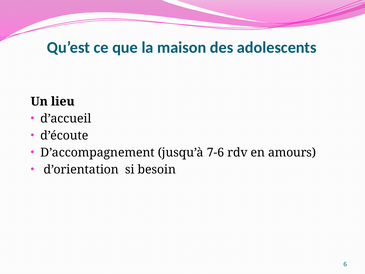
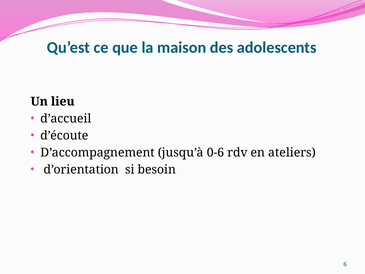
7-6: 7-6 -> 0-6 (215, 153)
amours: amours -> ateliers (292, 153)
